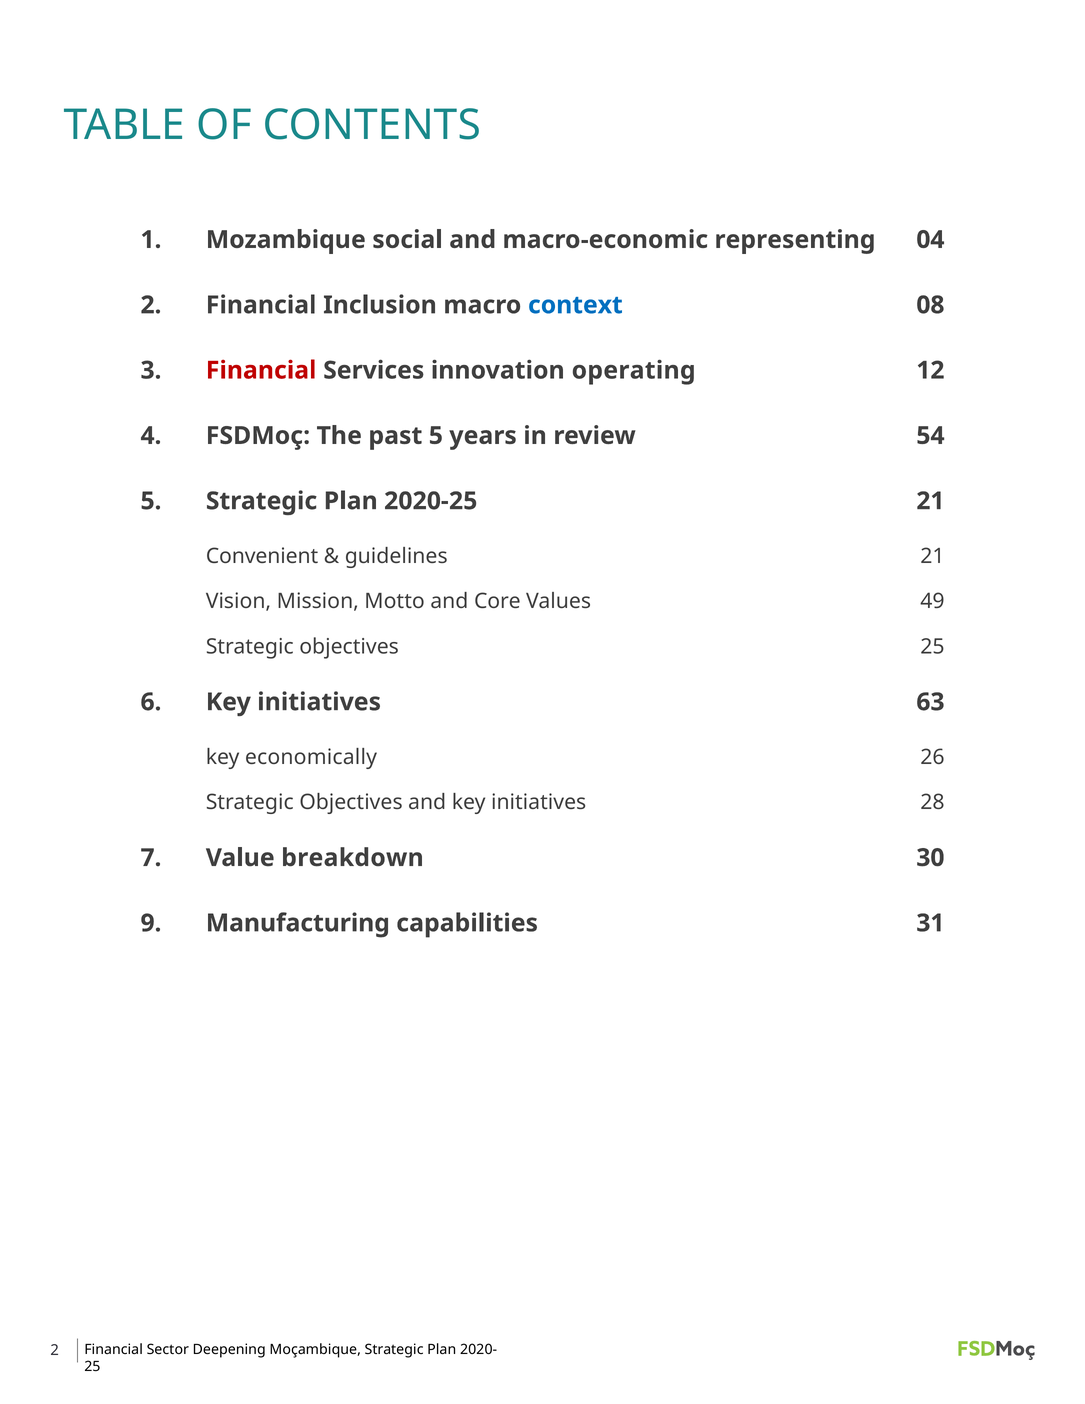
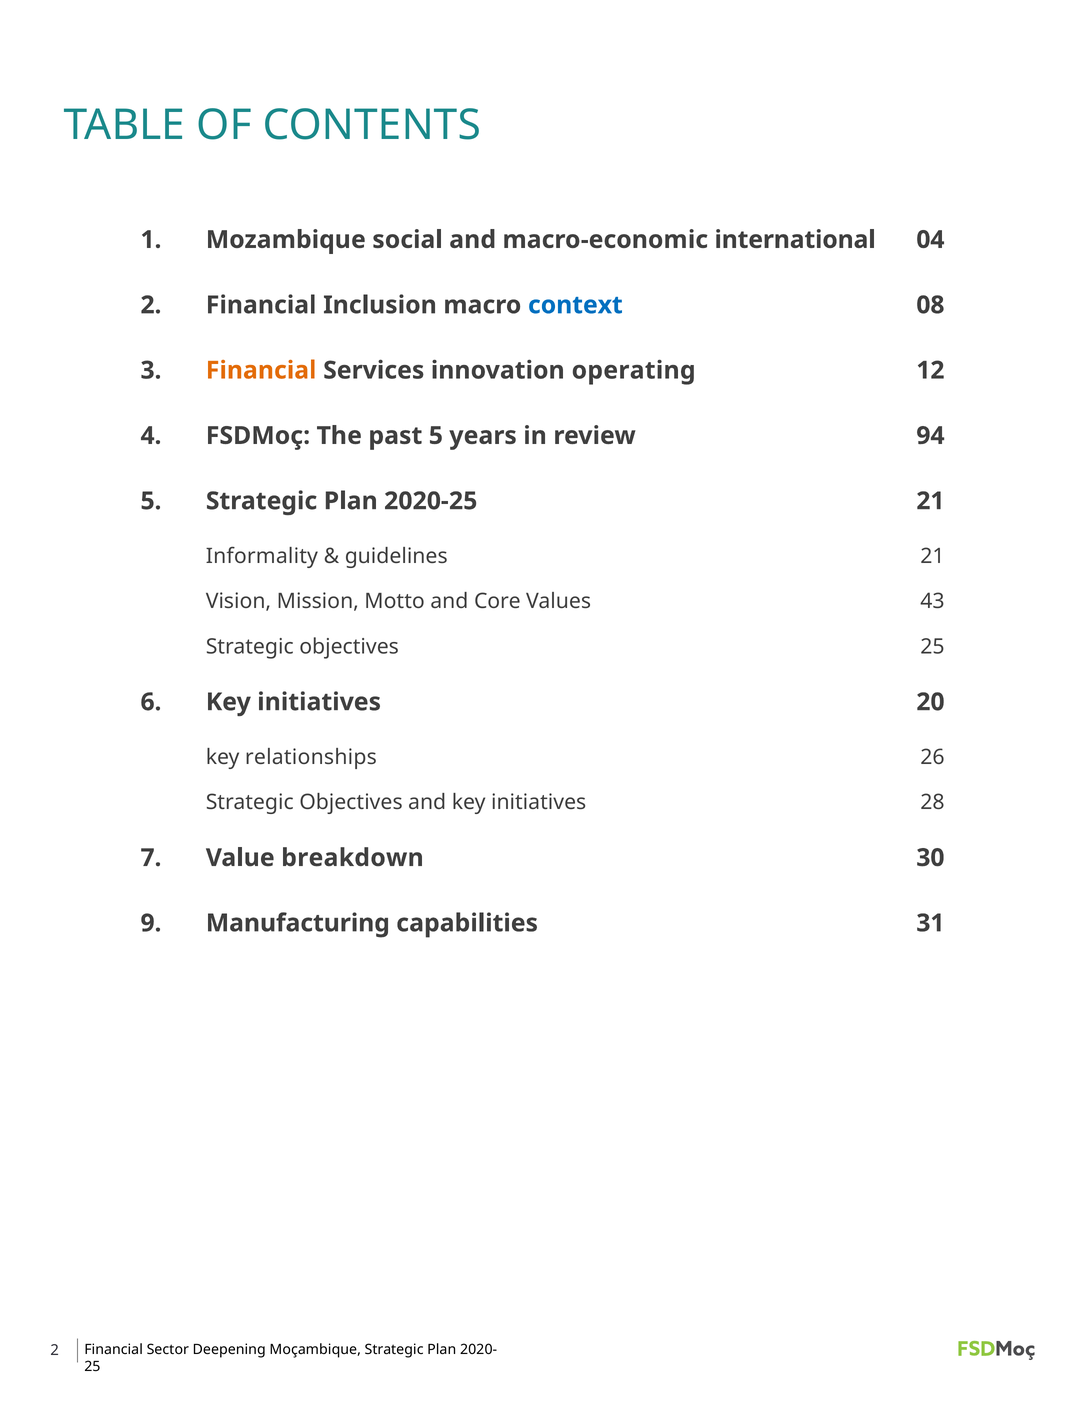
representing: representing -> international (795, 240)
Financial colour: red -> orange (261, 370)
54: 54 -> 94 (930, 436)
Convenient: Convenient -> Informality (262, 556)
49: 49 -> 43 (932, 601)
63: 63 -> 20 (930, 702)
economically: economically -> relationships (311, 757)
